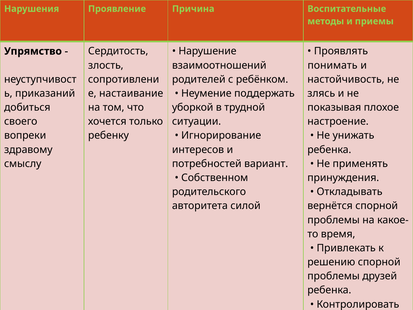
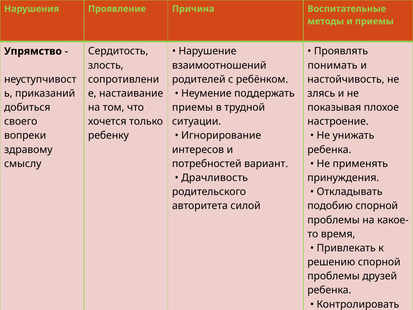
уборкой: уборкой -> приемы (193, 107)
Собственном: Собственном -> Драчливость (215, 178)
вернётся: вернётся -> подобию (330, 206)
